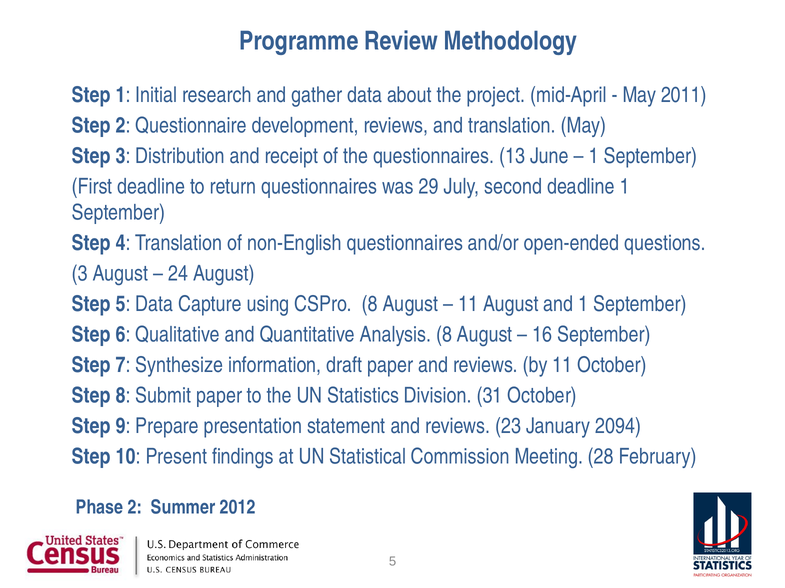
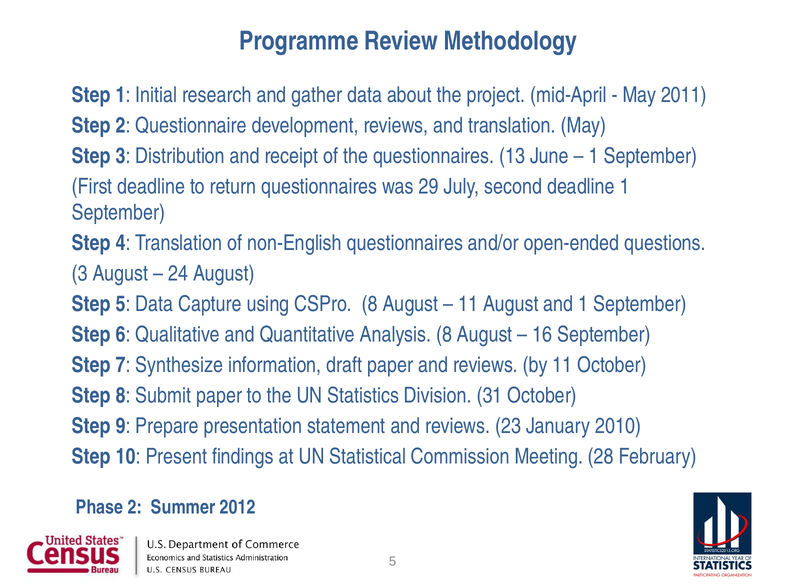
2094: 2094 -> 2010 (618, 426)
